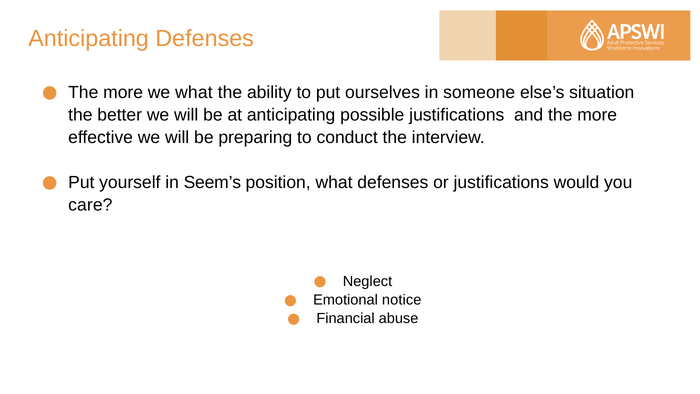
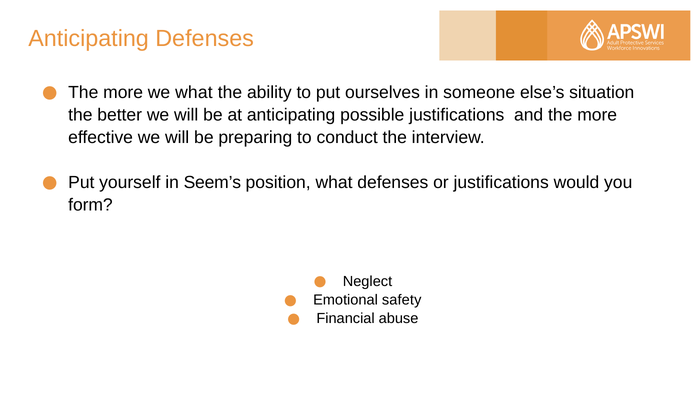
care: care -> form (90, 205)
notice: notice -> safety (402, 300)
